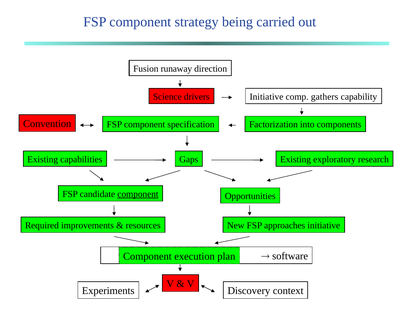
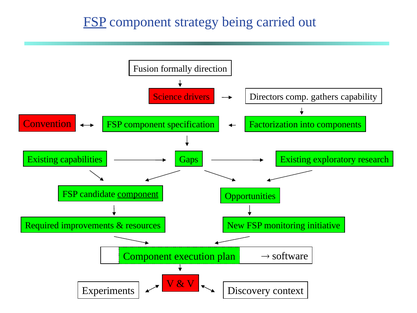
FSP underline: none -> present (95, 22)
runaway: runaway -> formally (176, 69)
drivers Initiative: Initiative -> Directors (267, 97)
approaches: approaches -> monitoring (285, 225)
